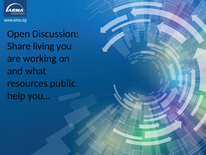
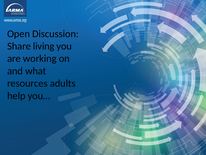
public: public -> adults (63, 83)
